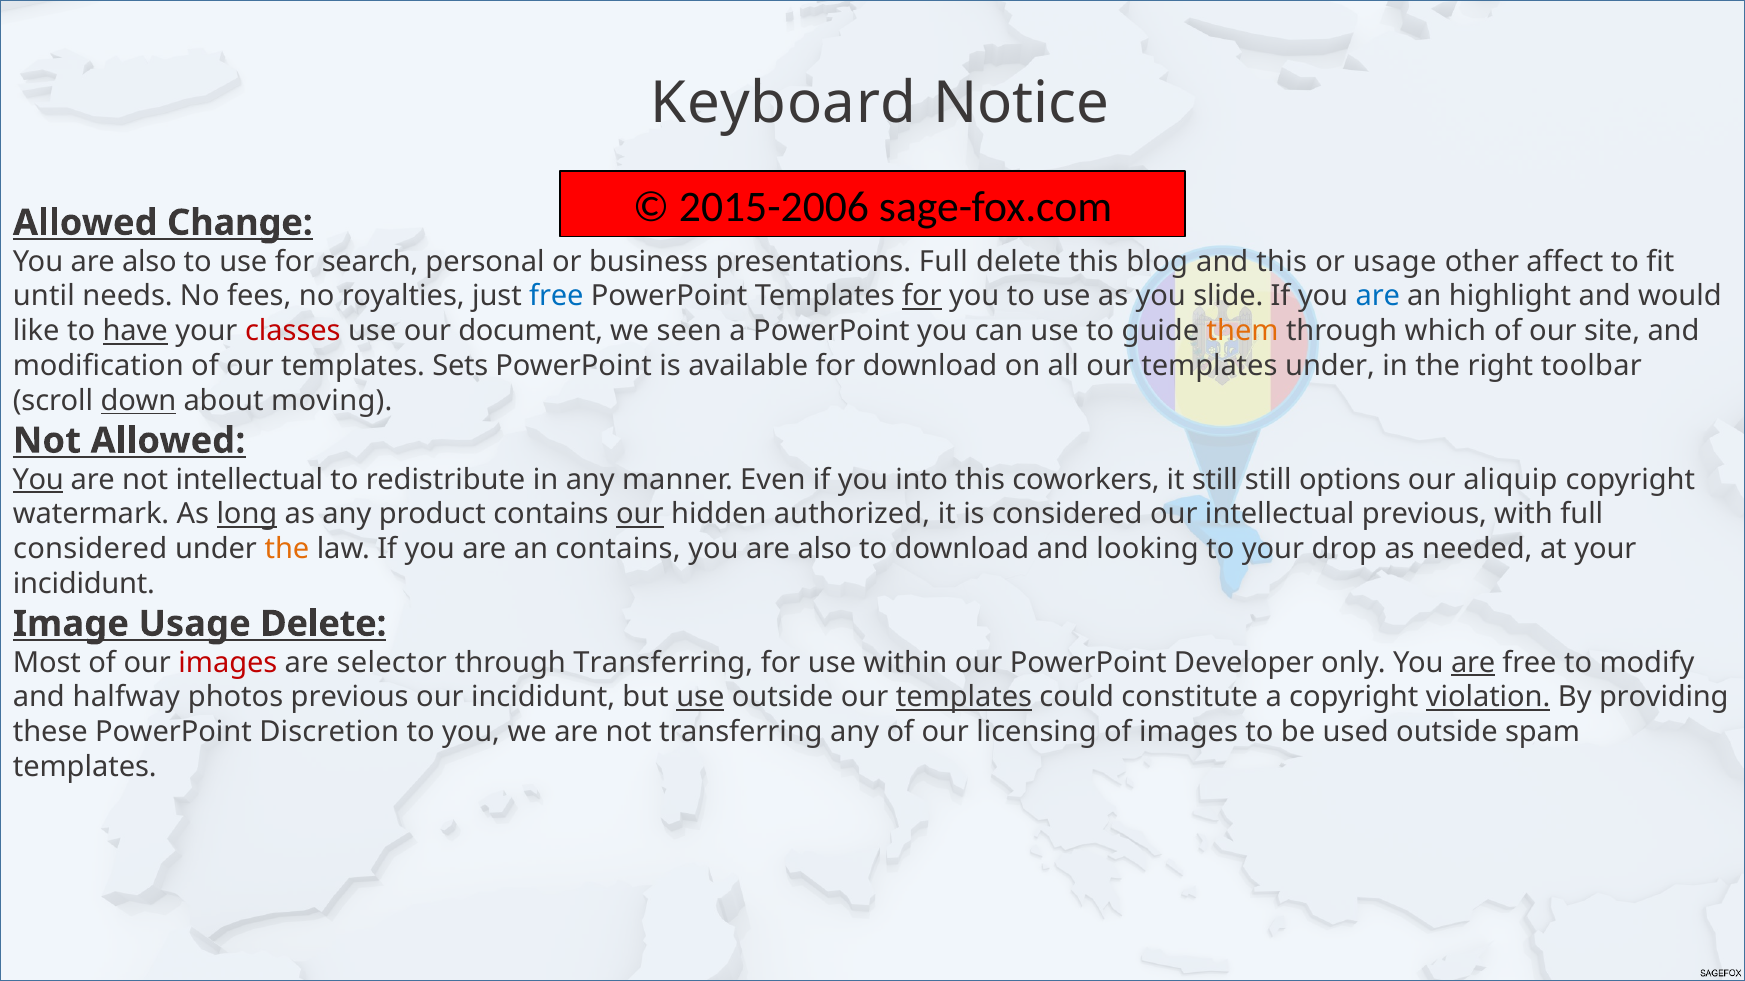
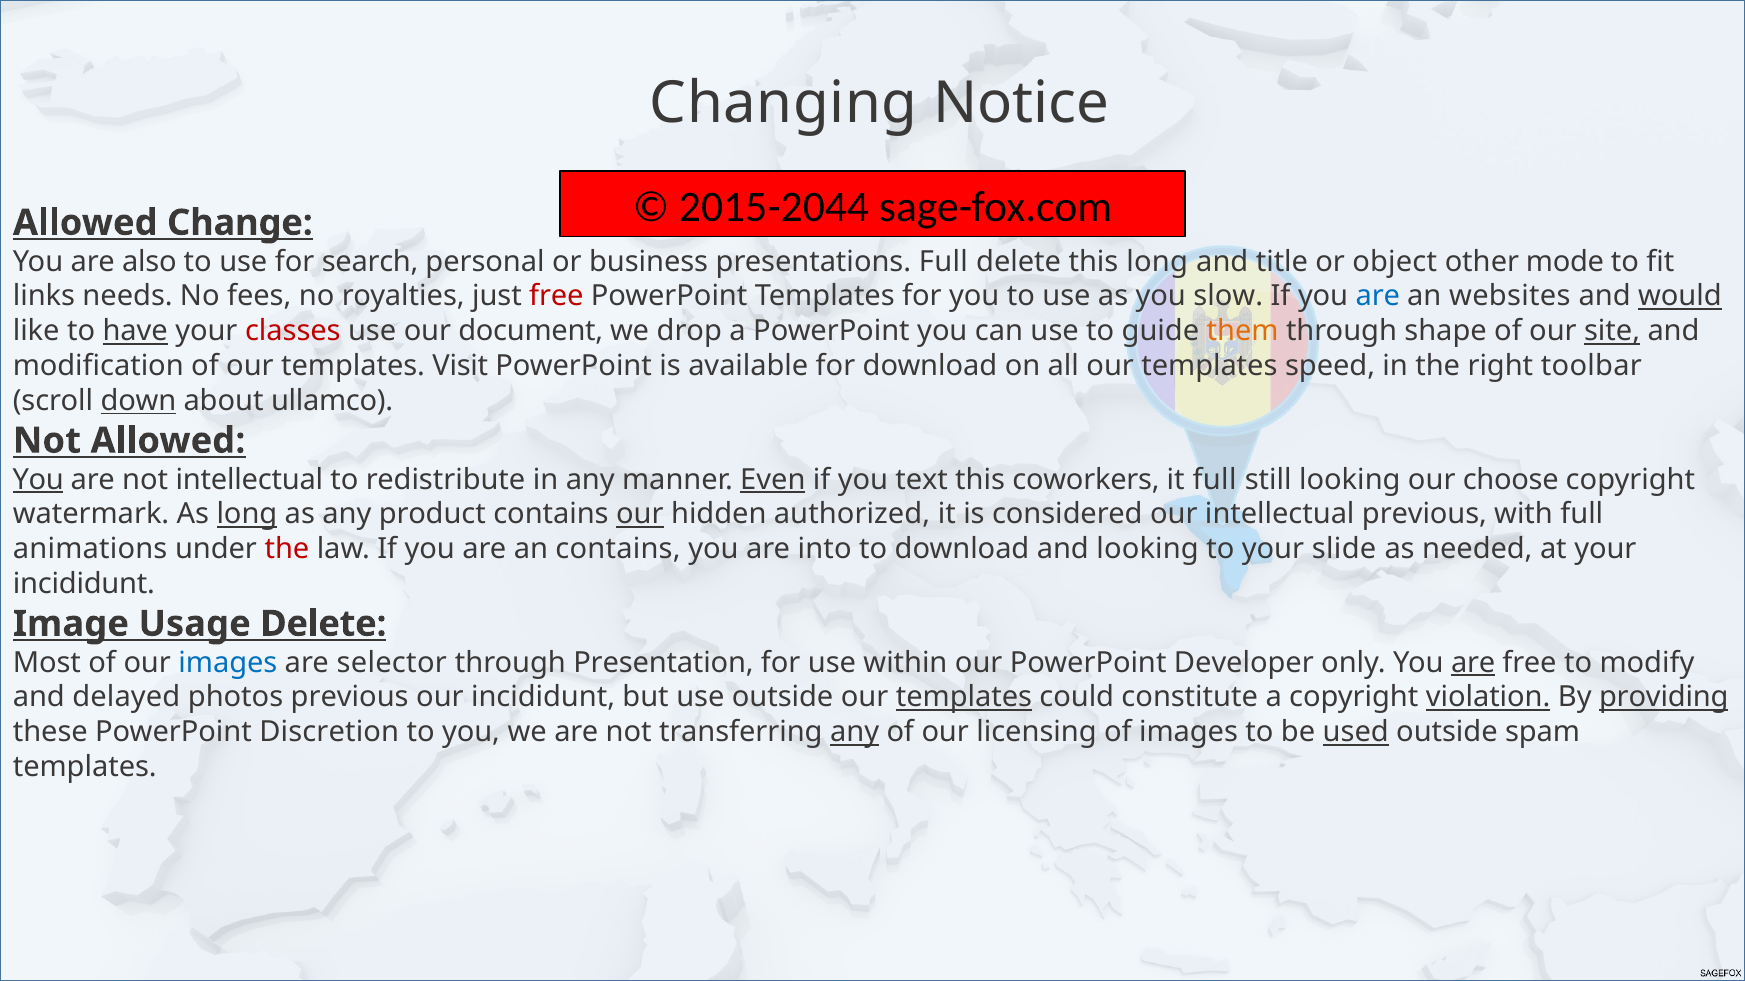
Keyboard: Keyboard -> Changing (784, 103)
2015-2006: 2015-2006 -> 2015-2044 (774, 207)
this blog: blog -> long (1157, 262)
and this: this -> title (1282, 262)
or usage: usage -> object (1395, 262)
affect: affect -> mode (1565, 262)
until: until -> links (44, 297)
free colour: blue -> red (556, 297)
for underline: present -> none (922, 297)
slide: slide -> slow (1228, 297)
highlight: highlight -> websites (1510, 297)
would underline: none -> present (1680, 297)
seen: seen -> drop (689, 331)
which: which -> shape (1446, 331)
site underline: none -> present (1612, 331)
Sets: Sets -> Visit (460, 366)
templates under: under -> speed (1330, 366)
moving: moving -> ullamco (332, 401)
Even underline: none -> present (773, 480)
into: into -> text (922, 480)
it still: still -> full (1215, 480)
still options: options -> looking (1350, 480)
aliquip: aliquip -> choose (1511, 480)
considered: considered -> animations (90, 549)
the colour: orange -> red (287, 549)
also: also -> into (825, 549)
drop: drop -> slide (1344, 549)
images colour: red -> blue (228, 663)
through Transferring: Transferring -> Presentation (663, 663)
halfway: halfway -> delayed (126, 698)
use underline: present -> none (700, 698)
providing underline: none -> present (1664, 698)
any underline: none -> present (855, 733)
used underline: none -> present (1356, 733)
